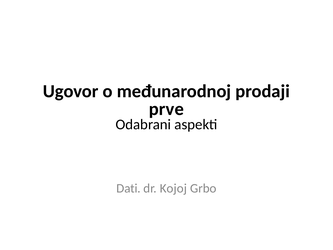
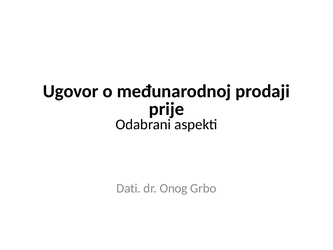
prve: prve -> prije (166, 109)
Kojoj: Kojoj -> Onog (174, 188)
